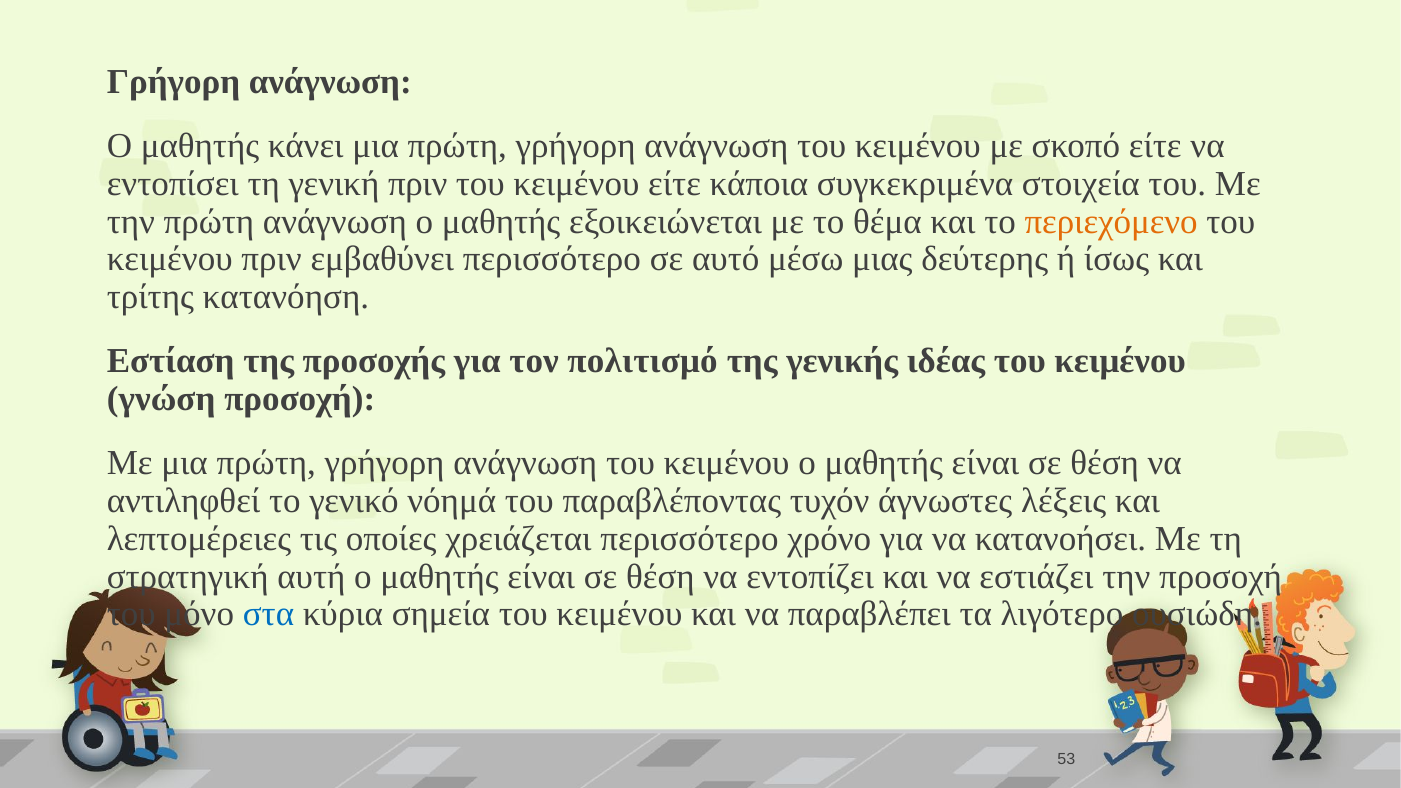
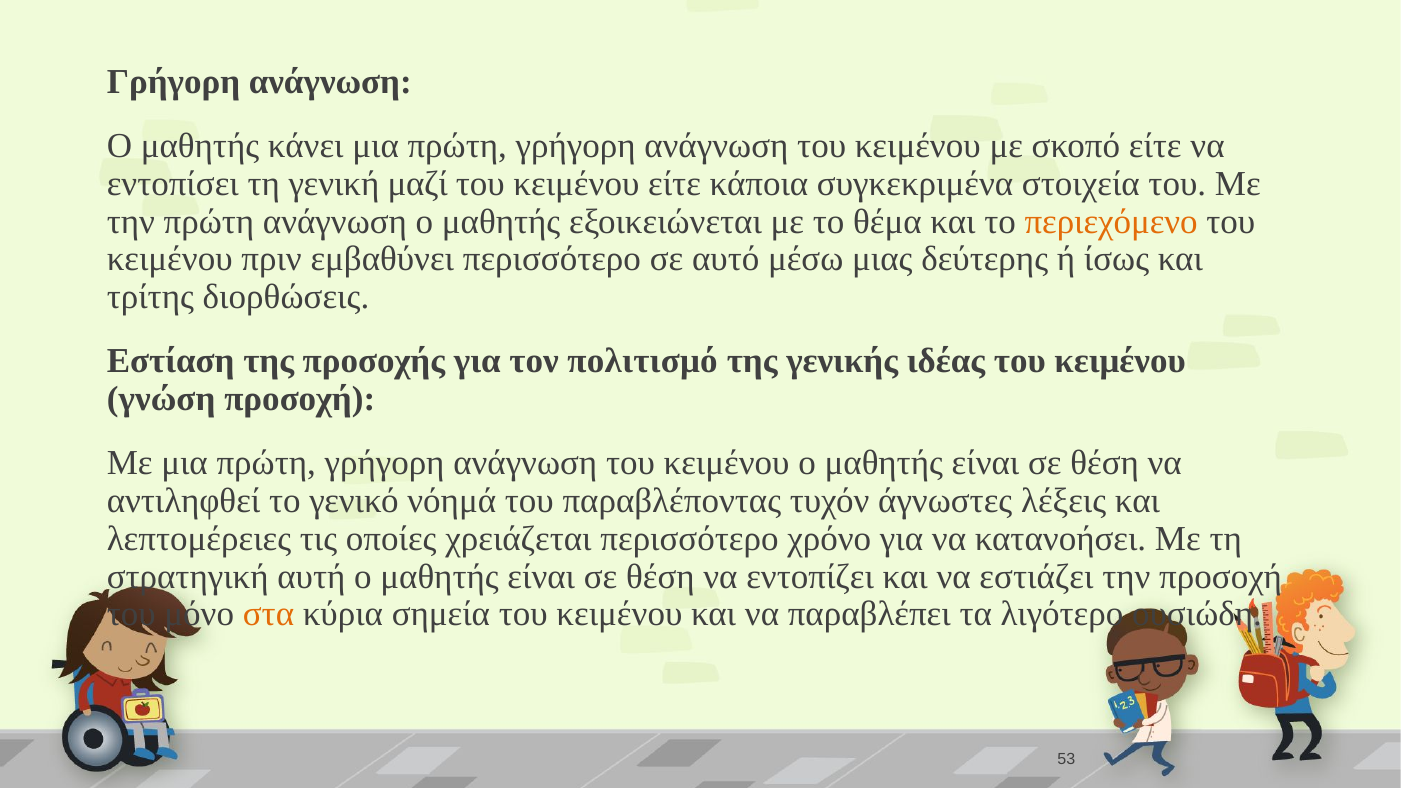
γενική πριν: πριν -> μαζί (418, 184)
κατανόηση: κατανόηση -> διορθώσεις (286, 297)
στα colour: blue -> orange (268, 614)
